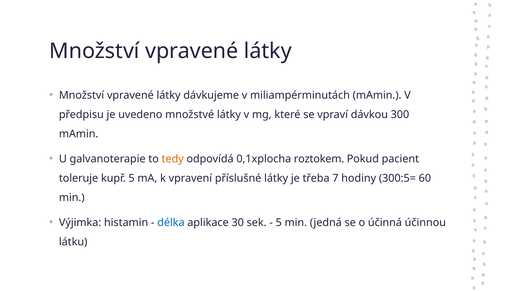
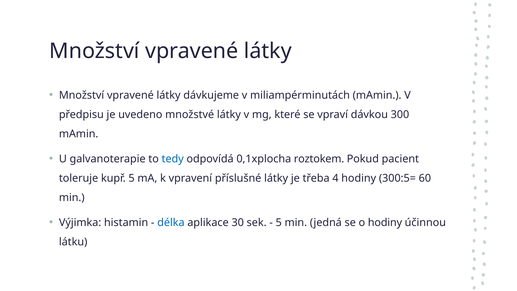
tedy colour: orange -> blue (173, 159)
7: 7 -> 4 (335, 178)
o účinná: účinná -> hodiny (385, 222)
